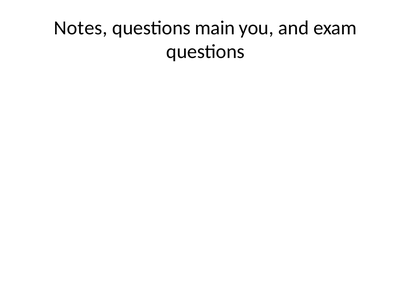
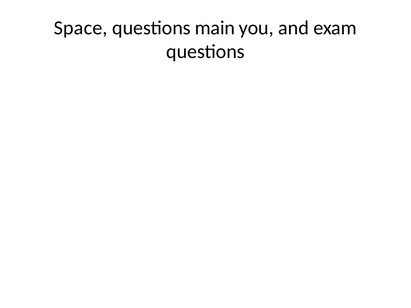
Notes: Notes -> Space (81, 28)
